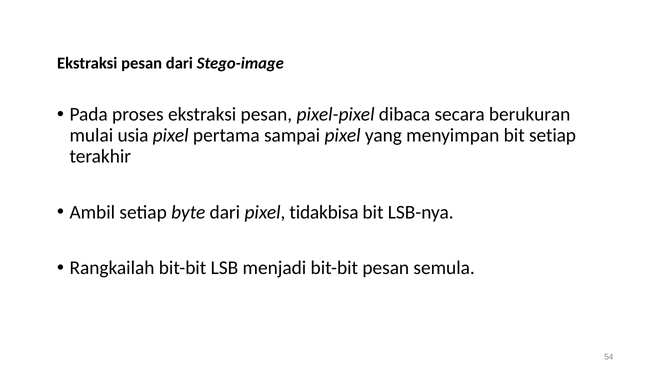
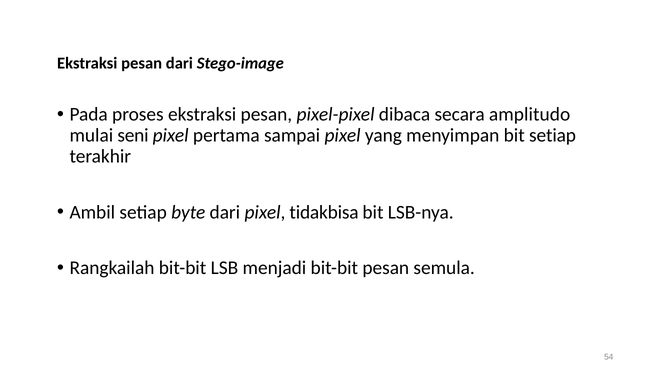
berukuran: berukuran -> amplitudo (530, 114)
usia: usia -> seni (133, 135)
